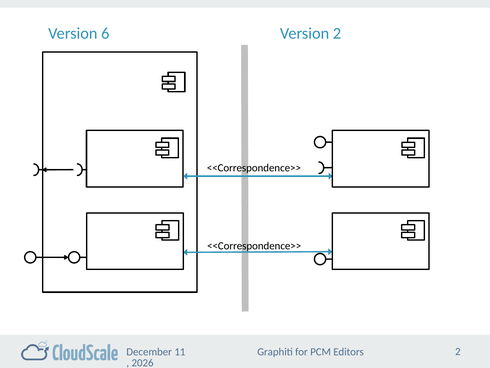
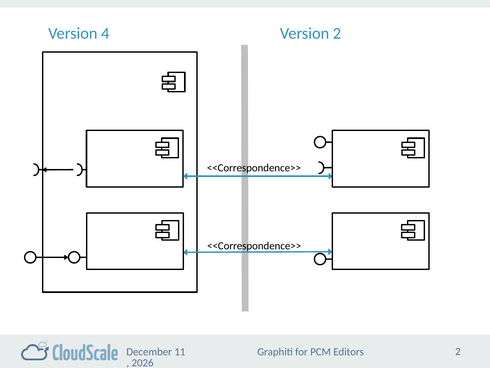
6: 6 -> 4 (105, 33)
